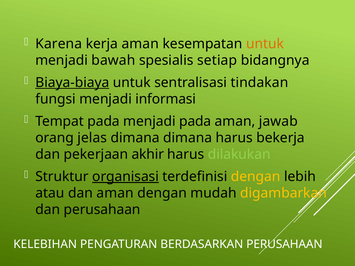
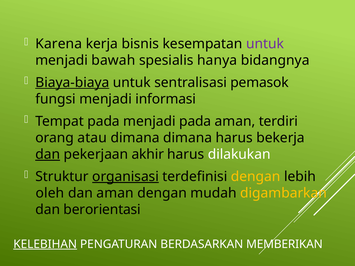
kerja aman: aman -> bisnis (140, 44)
untuk colour: orange -> purple (265, 44)
setiap: setiap -> hanya (217, 60)
tindakan: tindakan -> pemasok (260, 83)
jawab: jawab -> terdiri (278, 121)
jelas: jelas -> atau (92, 138)
dan underline: none -> present (48, 154)
dilakukan colour: light green -> white (239, 154)
atau: atau -> oleh (50, 193)
dan perusahaan: perusahaan -> berorientasi (102, 210)
KELEBIHAN underline: none -> present (45, 244)
BERDASARKAN PERUSAHAAN: PERUSAHAAN -> MEMBERIKAN (284, 244)
